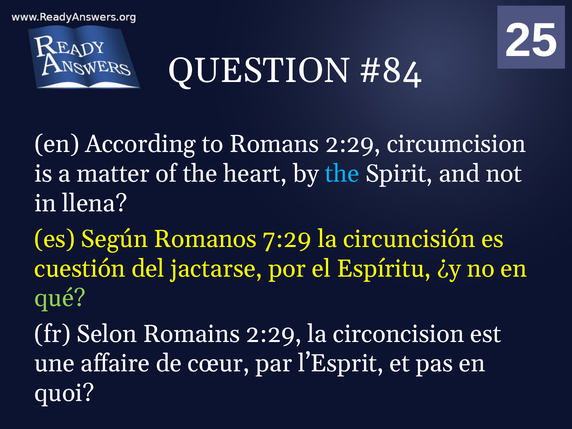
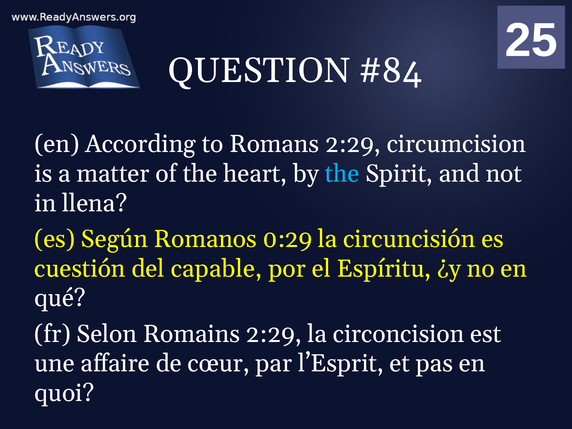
7:29: 7:29 -> 0:29 (287, 239)
jactarse: jactarse -> capable (216, 269)
qué colour: light green -> white (60, 298)
